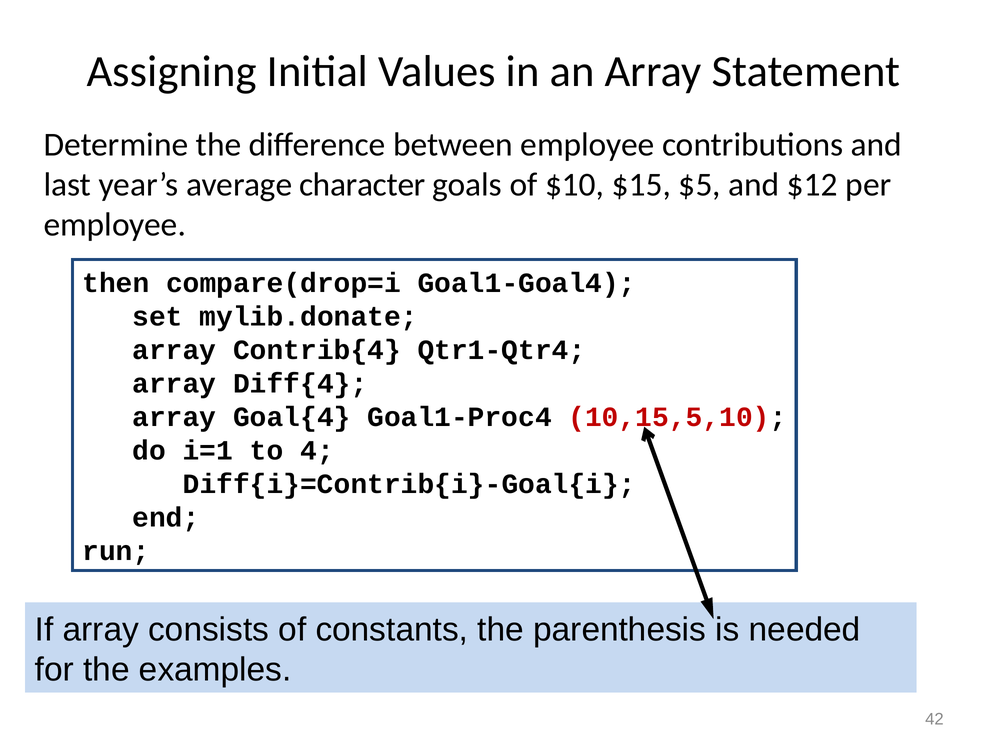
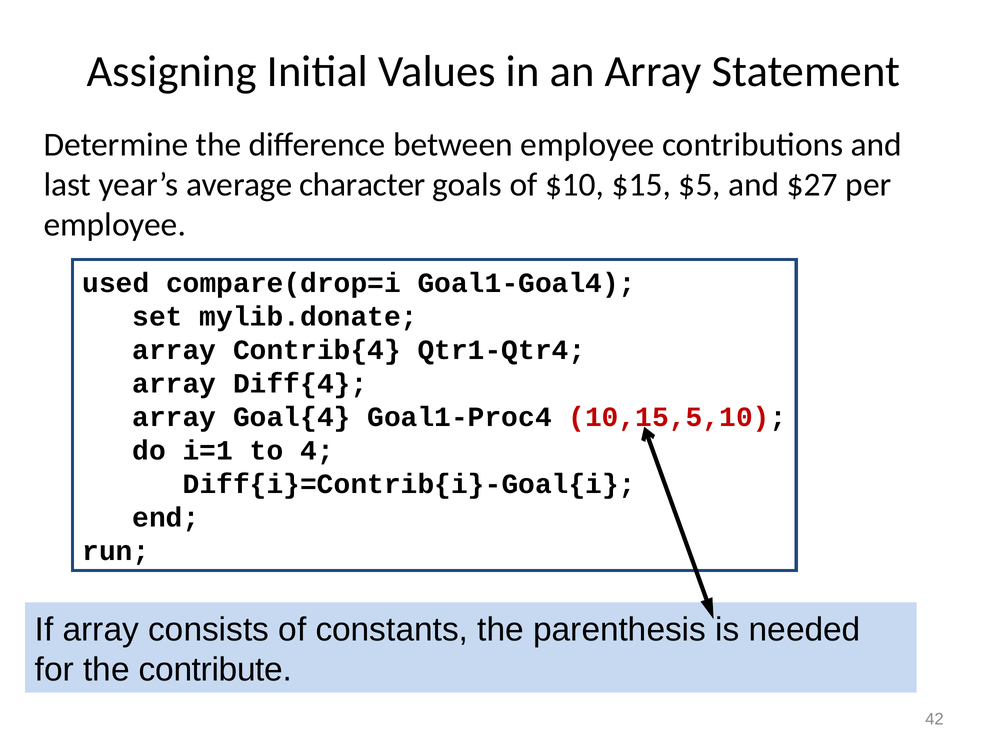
$12: $12 -> $27 (812, 185)
then: then -> used (116, 283)
examples: examples -> contribute (215, 670)
